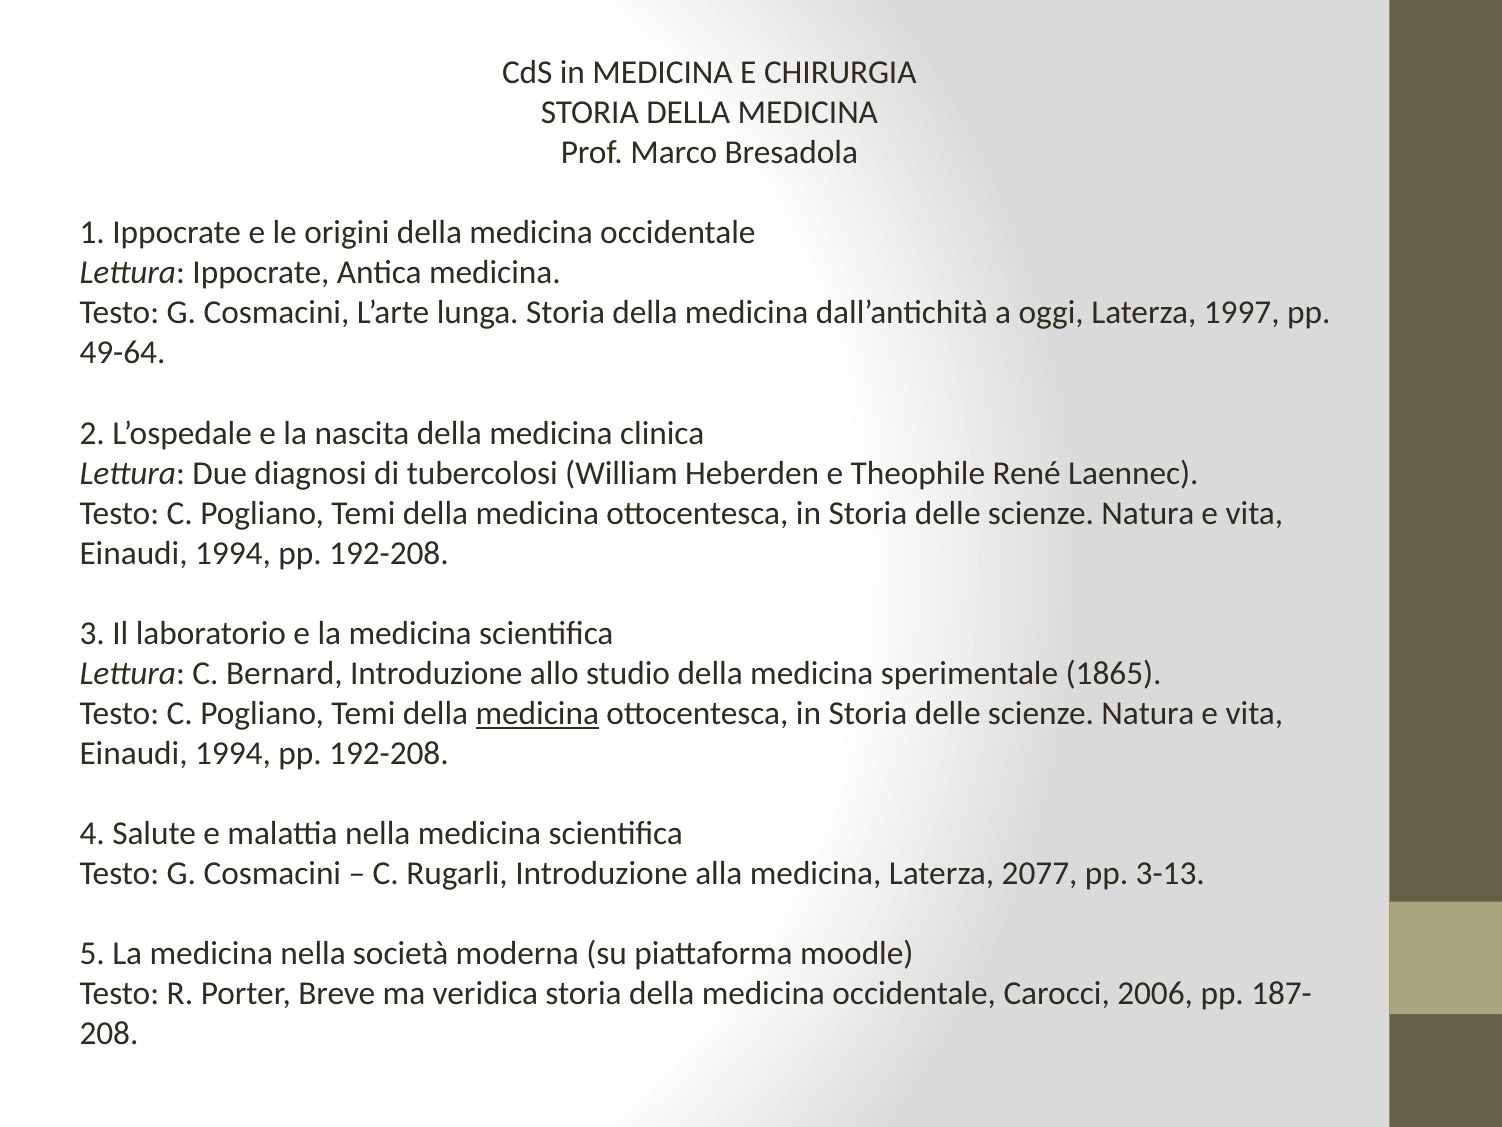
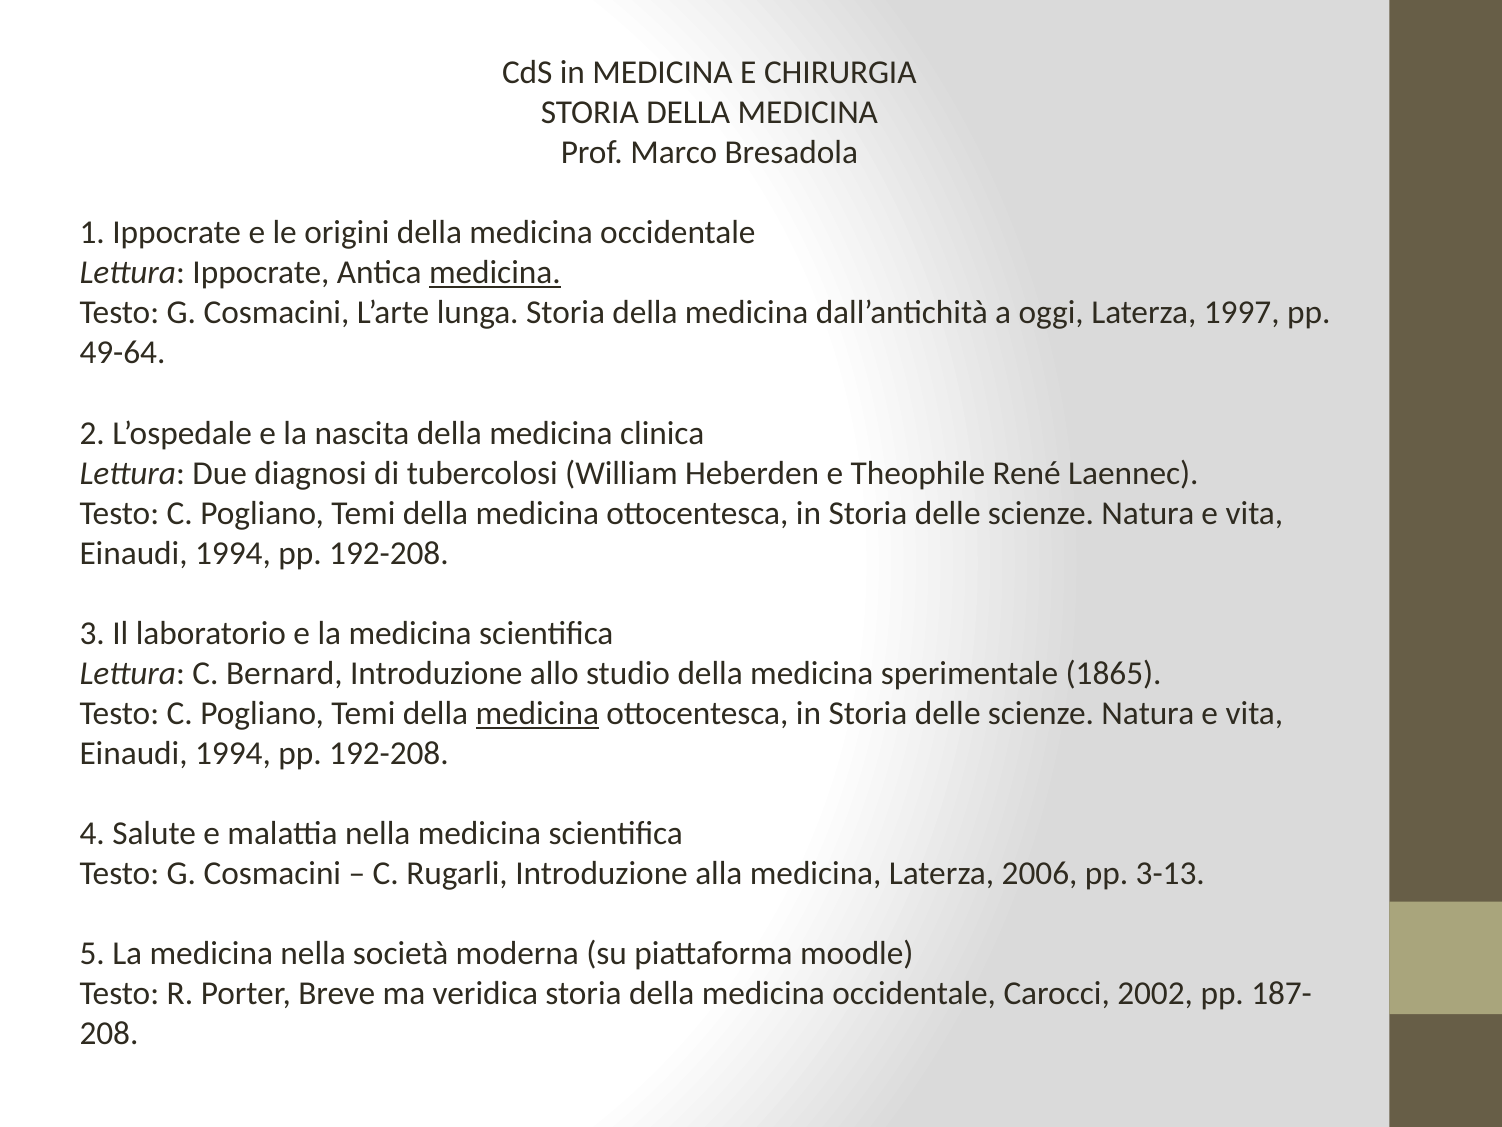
medicina underline: none -> present (495, 273)
2077: 2077 -> 2006 (1040, 873)
2006: 2006 -> 2002 (1155, 993)
